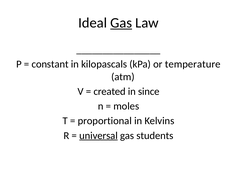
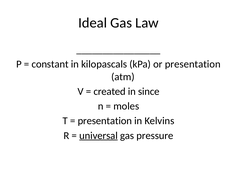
Gas underline: present -> none (121, 23)
or temperature: temperature -> presentation (193, 64)
proportional: proportional -> presentation (105, 121)
students: students -> pressure (155, 136)
